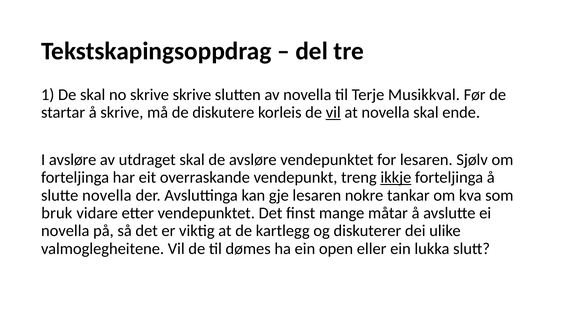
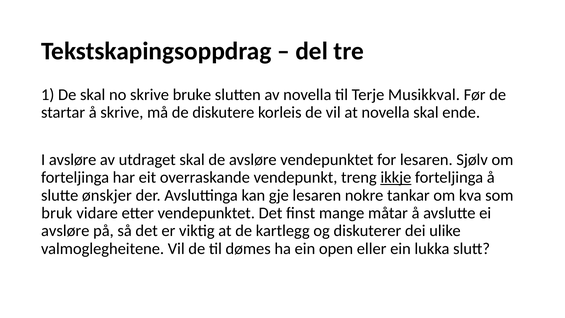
skrive skrive: skrive -> bruke (192, 95)
vil underline: present -> none (333, 112)
slutte novella: novella -> ønskjer (107, 195)
novella: novella -> avsløre (65, 231)
